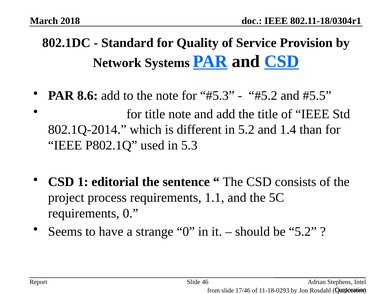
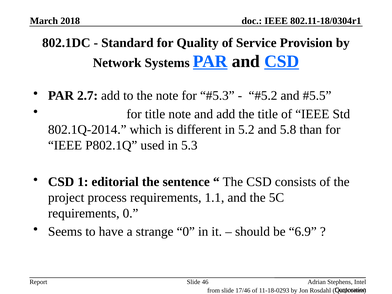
8.6: 8.6 -> 2.7 (88, 96)
1.4: 1.4 -> 5.8 (288, 130)
be 5.2: 5.2 -> 6.9 (303, 232)
